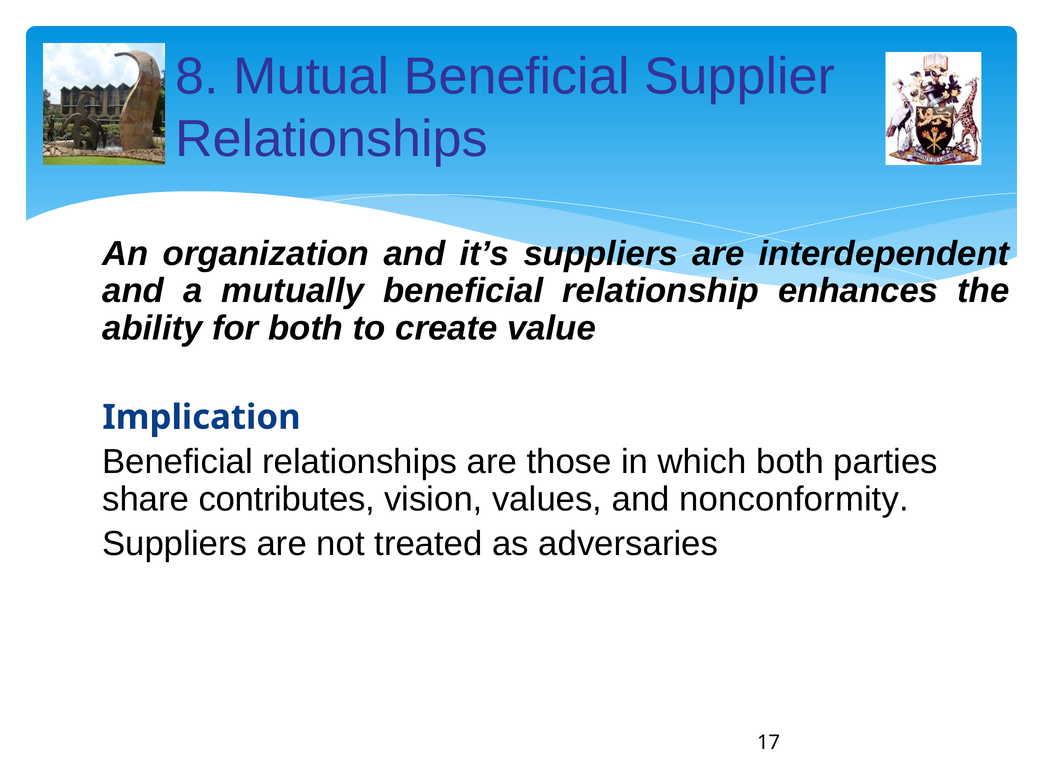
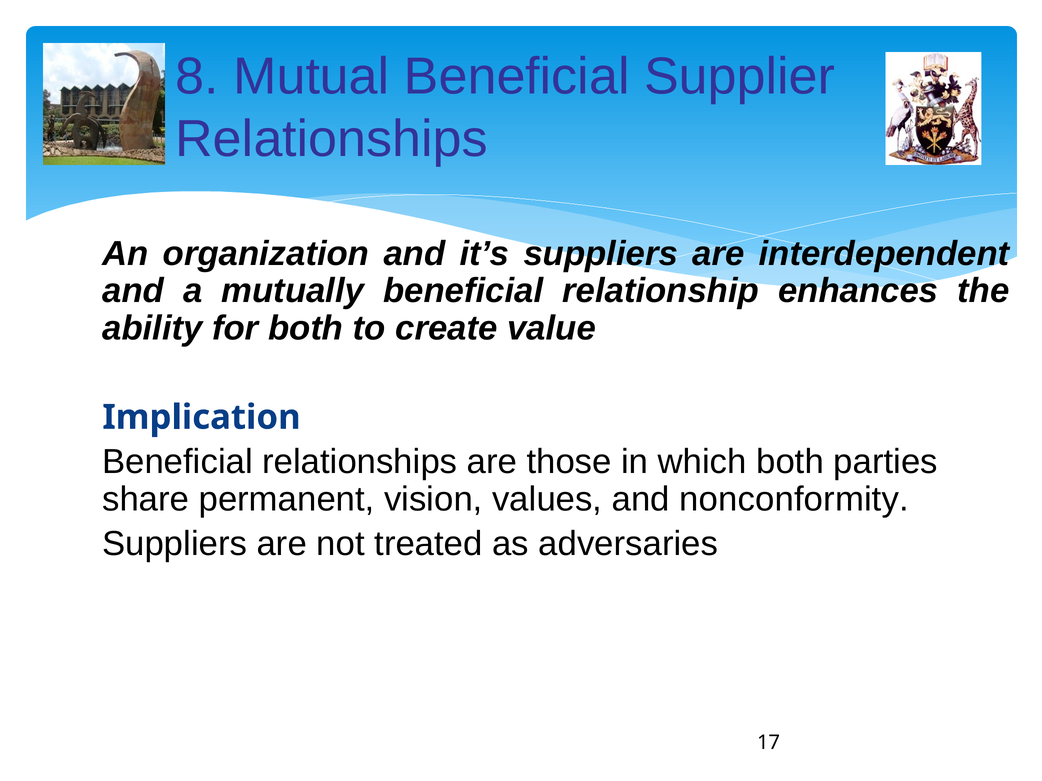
contributes: contributes -> permanent (287, 499)
